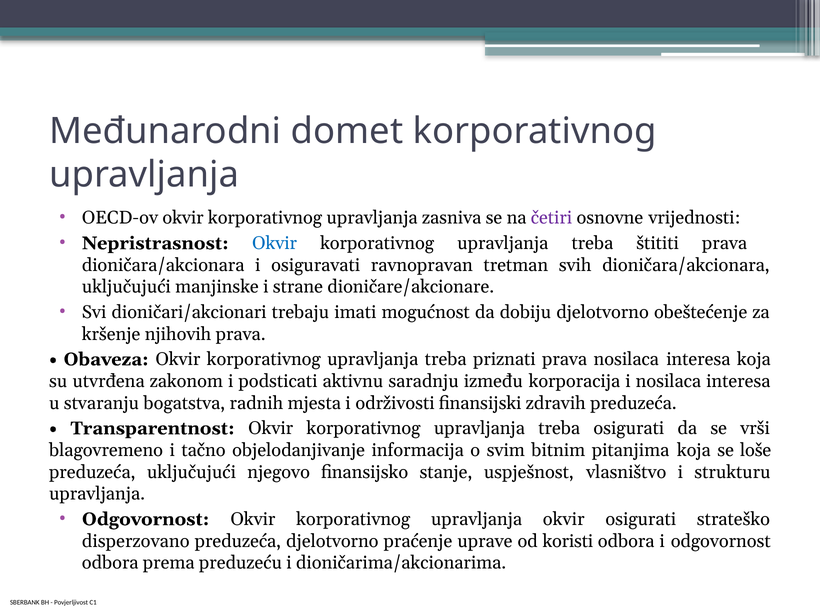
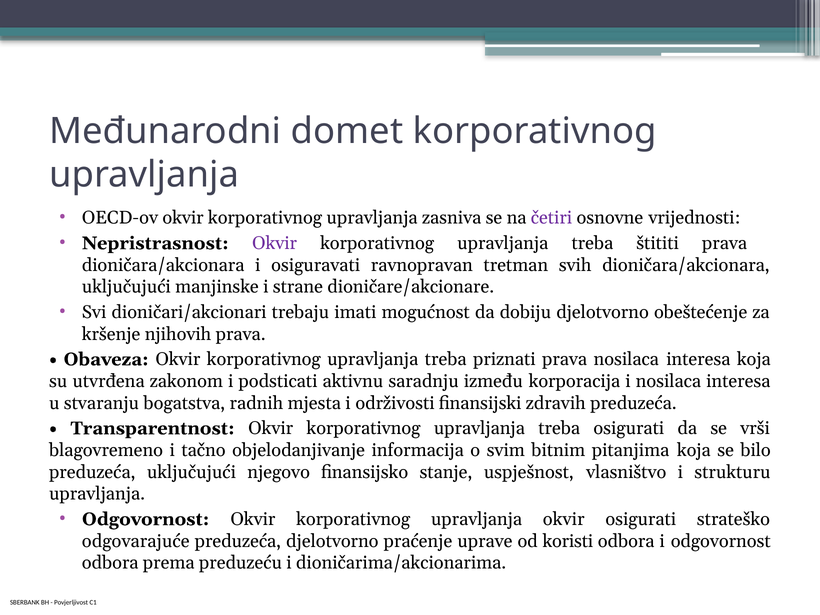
Okvir colour: blue -> purple (275, 243)
loše: loše -> bilo (756, 450)
disperzovano: disperzovano -> odgovarajuće (136, 541)
